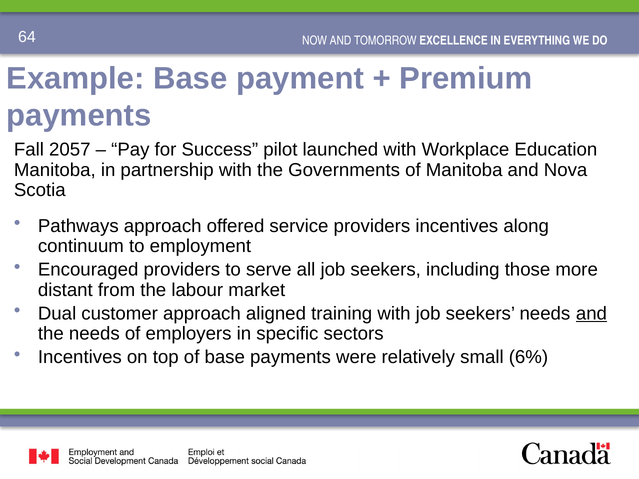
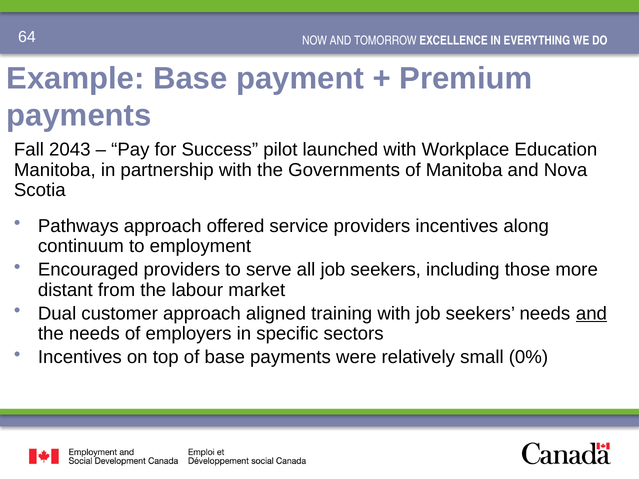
2057: 2057 -> 2043 (70, 150)
6%: 6% -> 0% (528, 357)
